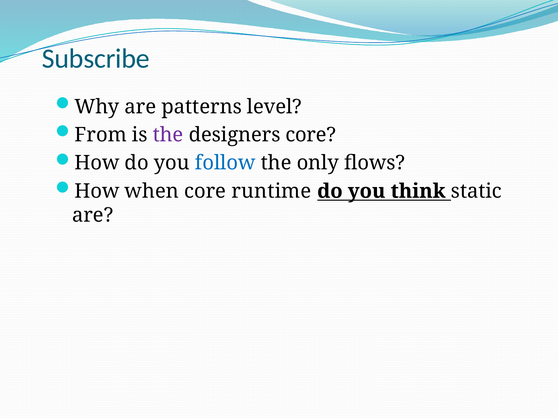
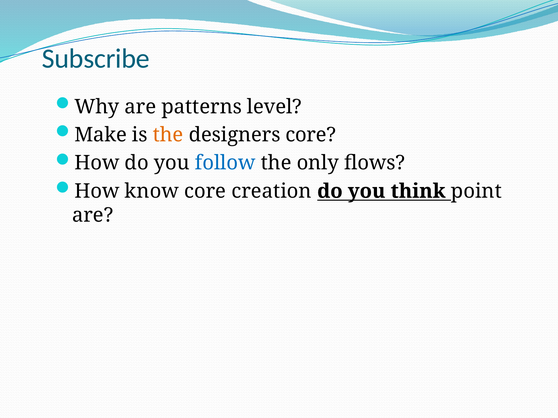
From: From -> Make (101, 135)
the colour: purple -> orange (168, 135)
when: when -> know (152, 191)
runtime: runtime -> creation (271, 191)
static: static -> point (476, 191)
